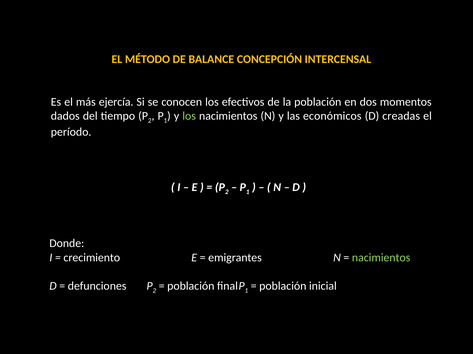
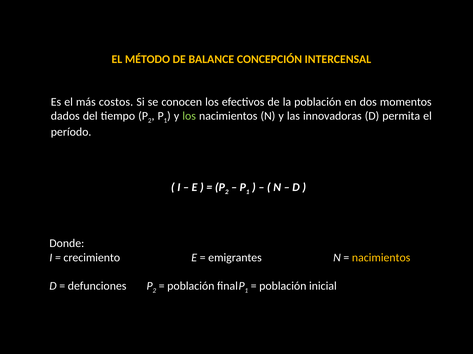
ejercía: ejercía -> costos (116, 102)
económicos: económicos -> innovadoras (332, 116)
creadas: creadas -> permita (401, 116)
nacimientos colour: light green -> yellow (381, 258)
